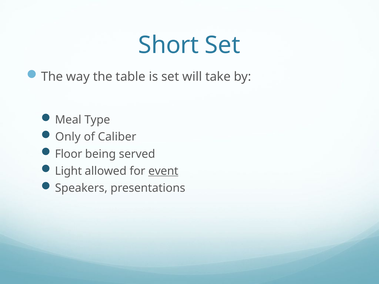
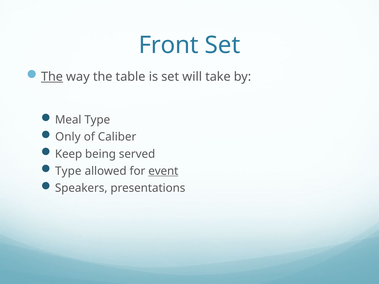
Short: Short -> Front (169, 45)
The underline: none -> present (52, 77)
Floor: Floor -> Keep (69, 154)
Light: Light -> Type (68, 171)
